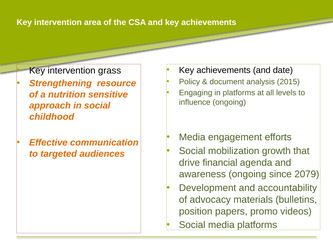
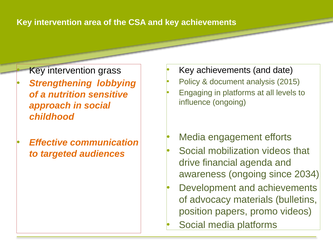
resource: resource -> lobbying (116, 83)
mobilization growth: growth -> videos (276, 151)
2079: 2079 -> 2034 (307, 174)
and accountability: accountability -> achievements (287, 188)
